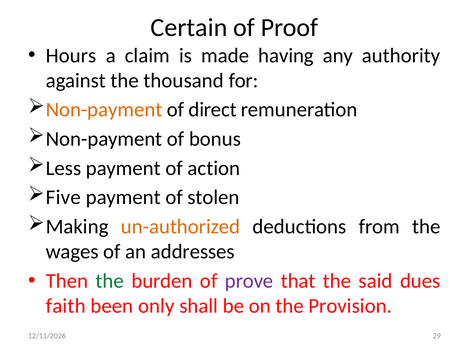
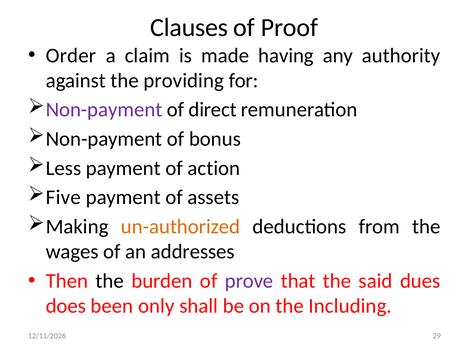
Certain: Certain -> Clauses (189, 28)
Hours: Hours -> Order (71, 55)
thousand: thousand -> providing (184, 80)
Non-payment colour: orange -> purple (104, 110)
stolen: stolen -> assets (213, 197)
the colour: green -> black (110, 281)
faith: faith -> does (66, 306)
Provision: Provision -> Including (350, 306)
